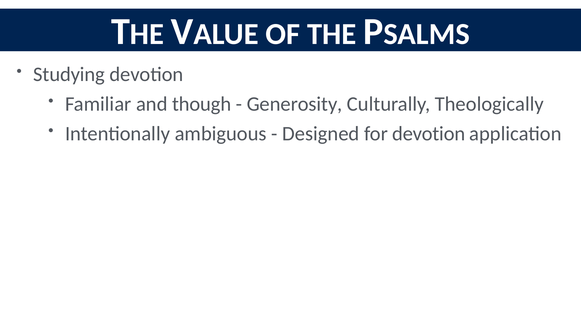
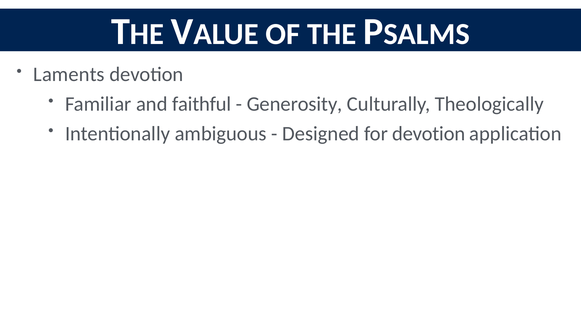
Studying: Studying -> Laments (69, 74)
though: though -> faithful (202, 104)
